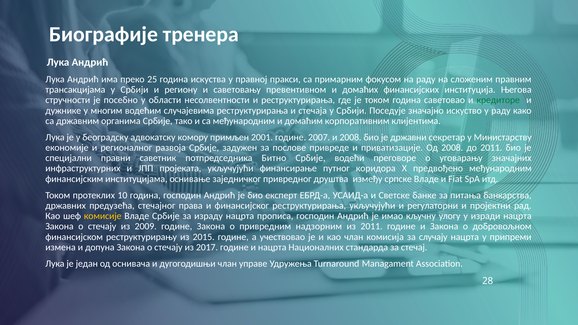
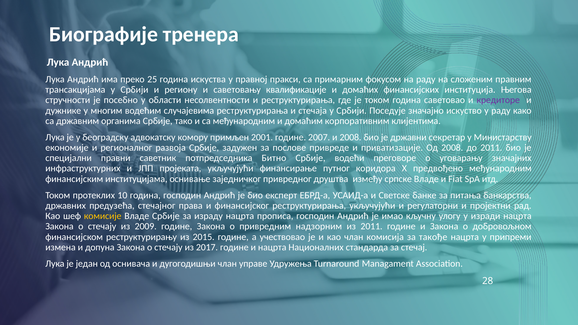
превентивном: превентивном -> квалификације (296, 90)
кредиторе colour: green -> purple (498, 100)
случају: случају -> такође (433, 237)
